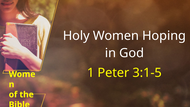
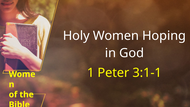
3:1-5: 3:1-5 -> 3:1-1 (147, 73)
